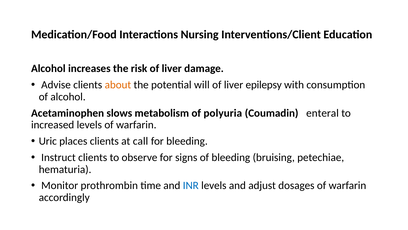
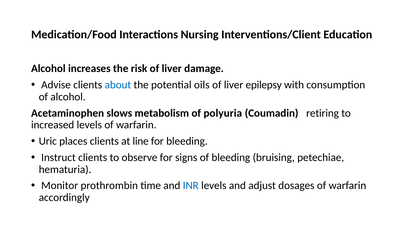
about colour: orange -> blue (118, 85)
will: will -> oils (202, 85)
enteral: enteral -> retiring (323, 113)
call: call -> line (141, 141)
